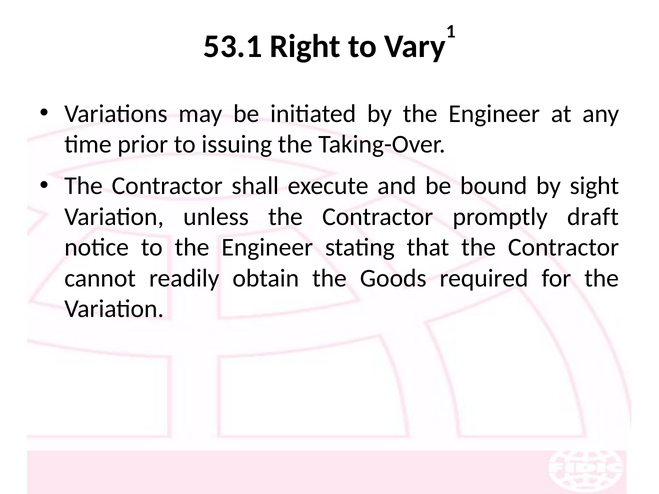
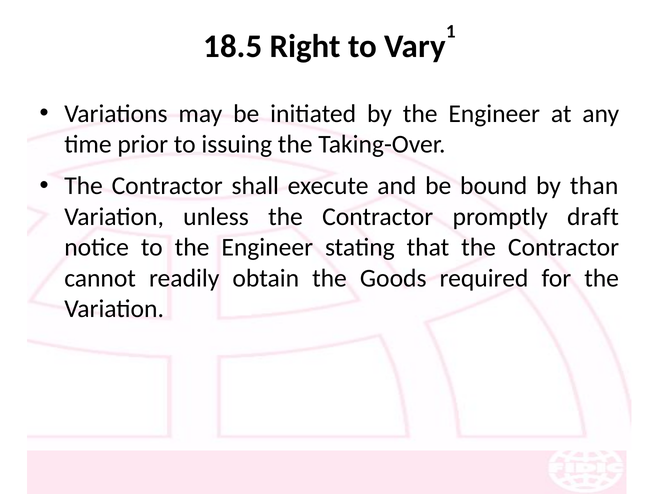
53.1: 53.1 -> 18.5 (233, 46)
sight: sight -> than (594, 186)
